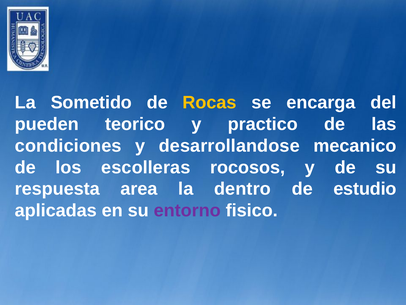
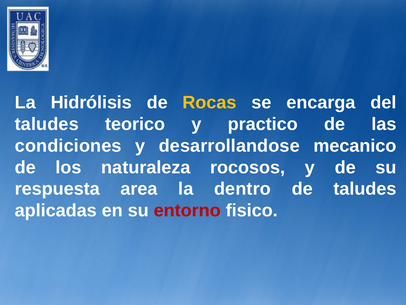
Sometido: Sometido -> Hidrólisis (91, 103)
pueden: pueden -> taludes (47, 124)
escolleras: escolleras -> naturaleza (146, 167)
de estudio: estudio -> taludes (365, 189)
entorno colour: purple -> red (187, 211)
